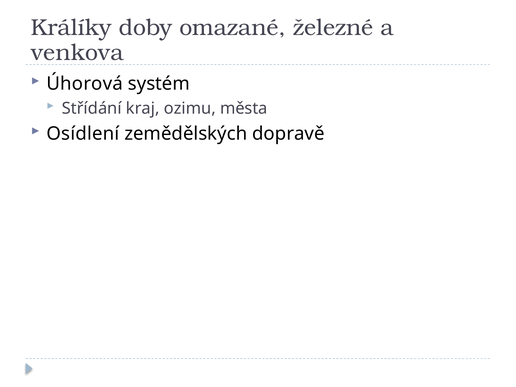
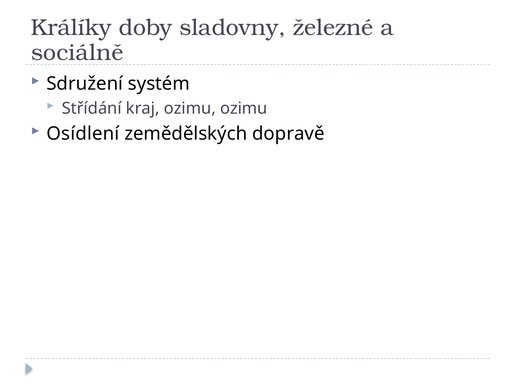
omazané: omazané -> sladovny (233, 28)
venkova: venkova -> sociálně (77, 53)
Úhorová: Úhorová -> Sdružení (85, 84)
ozimu města: města -> ozimu (244, 108)
